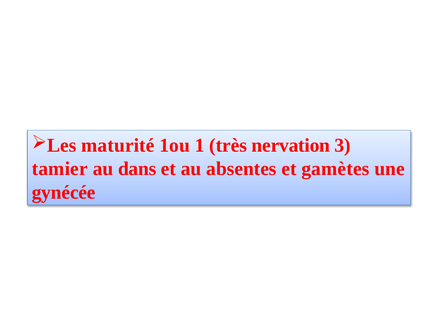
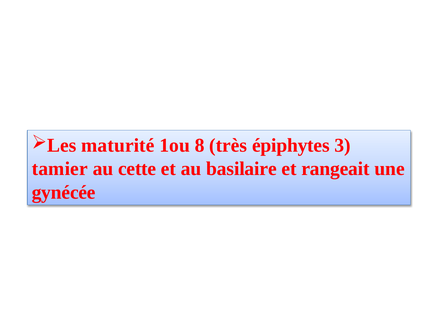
1: 1 -> 8 (200, 145)
nervation: nervation -> épiphytes (291, 145)
dans: dans -> cette (137, 169)
absentes: absentes -> basilaire (241, 169)
gamètes: gamètes -> rangeait (336, 169)
